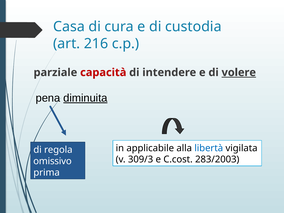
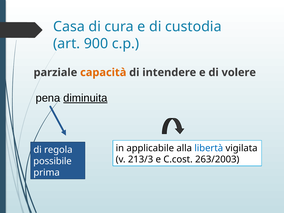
216: 216 -> 900 (96, 44)
capacità colour: red -> orange (103, 72)
volere underline: present -> none (239, 72)
309/3: 309/3 -> 213/3 (141, 159)
283/2003: 283/2003 -> 263/2003 (217, 159)
omissivo: omissivo -> possibile (52, 161)
